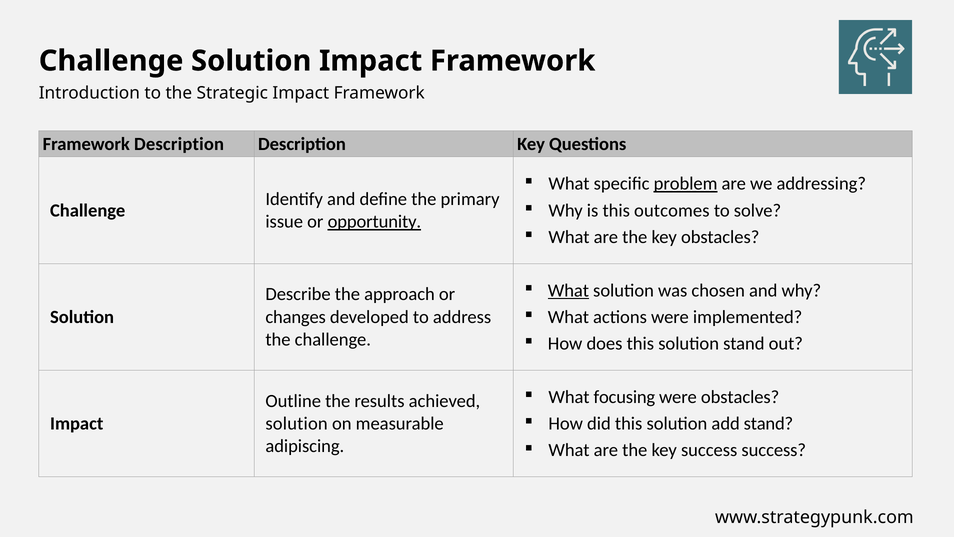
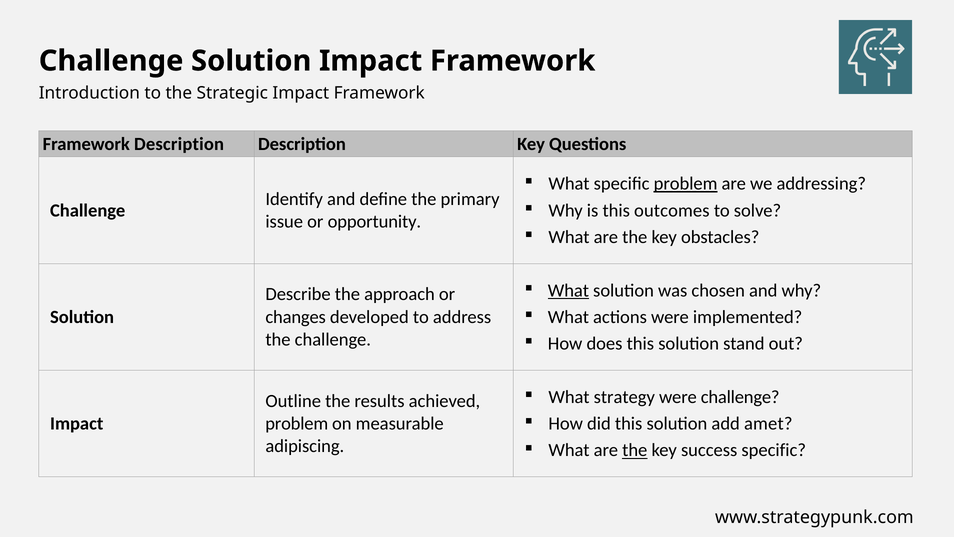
opportunity underline: present -> none (374, 222)
focusing: focusing -> strategy (624, 397)
were obstacles: obstacles -> challenge (740, 397)
add stand: stand -> amet (768, 423)
solution: solution -> problem (297, 423)
the underline: none -> present (635, 450)
success success: success -> specific (774, 450)
